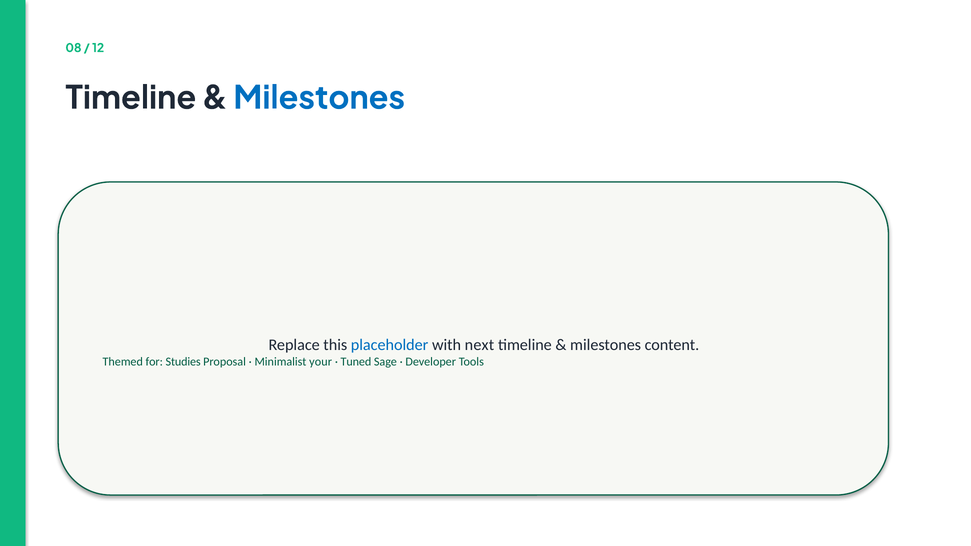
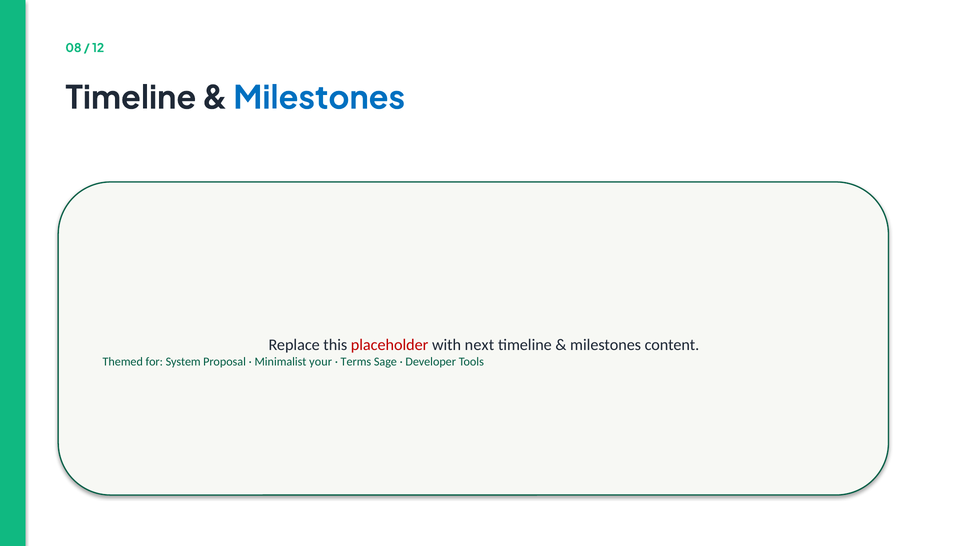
placeholder colour: blue -> red (390, 345)
Studies: Studies -> System (183, 362)
Tuned: Tuned -> Terms (356, 362)
